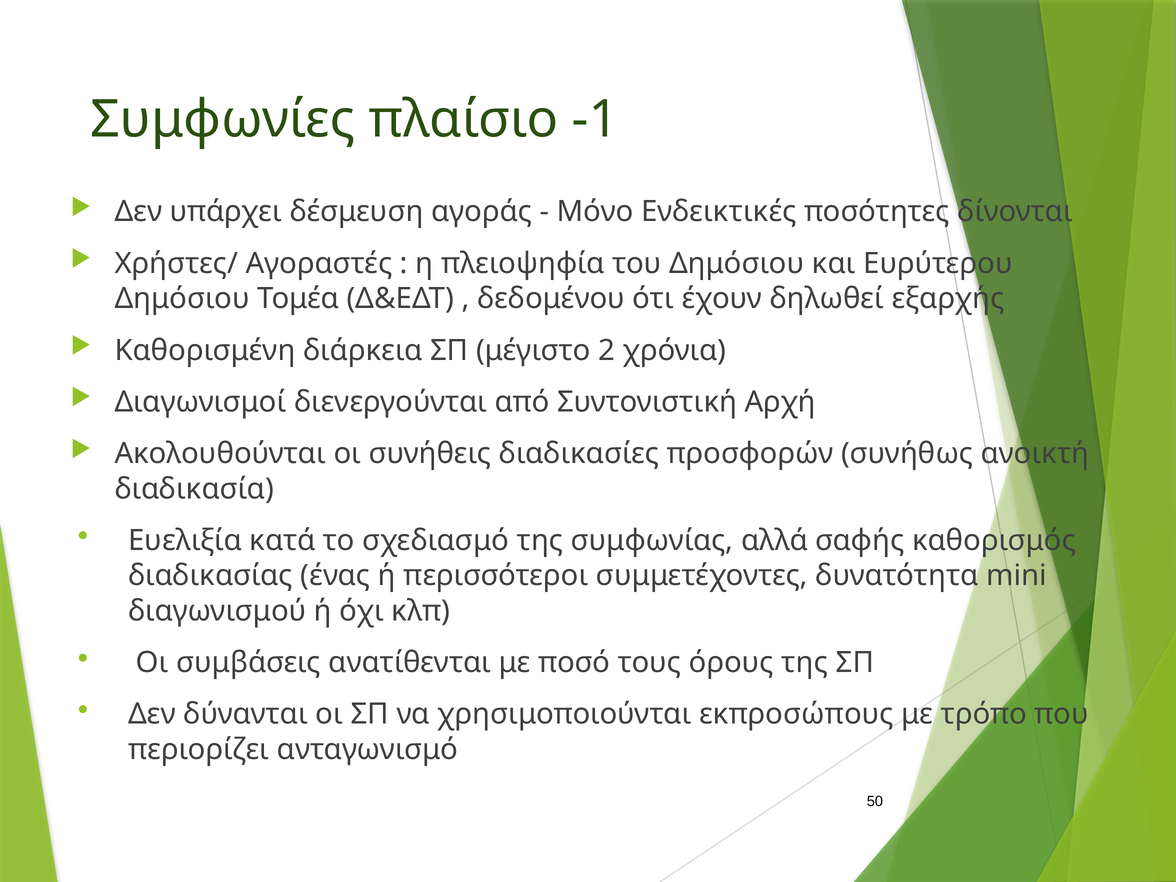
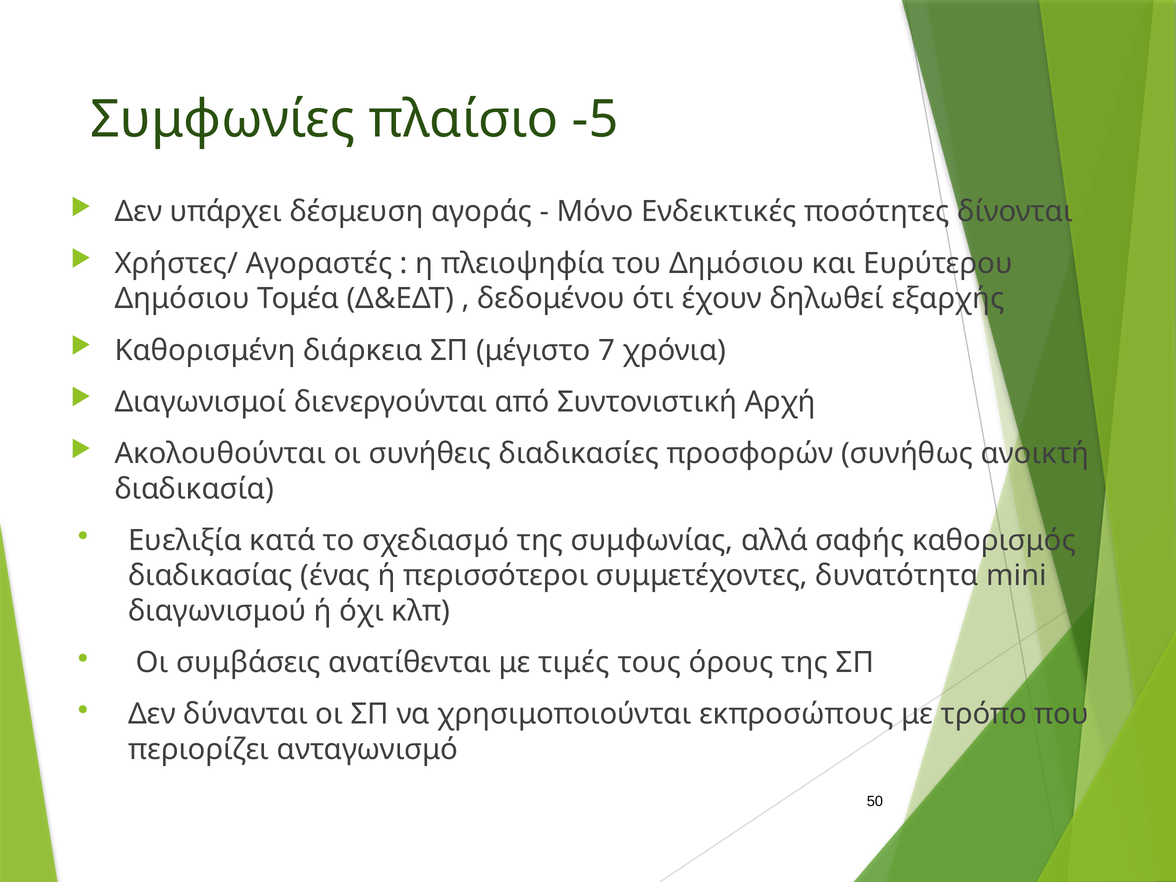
-1: -1 -> -5 (595, 119)
2: 2 -> 7 (607, 350)
ποσό: ποσό -> τιμές (574, 663)
